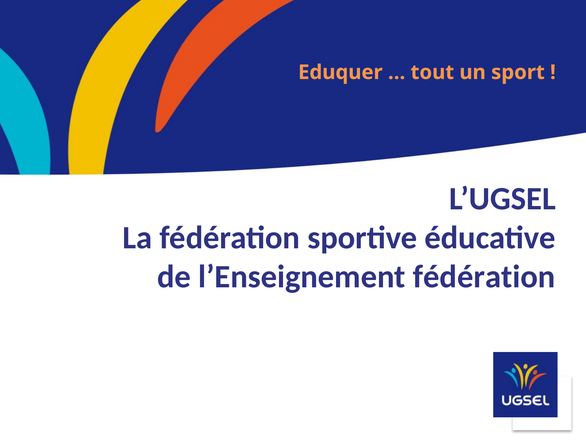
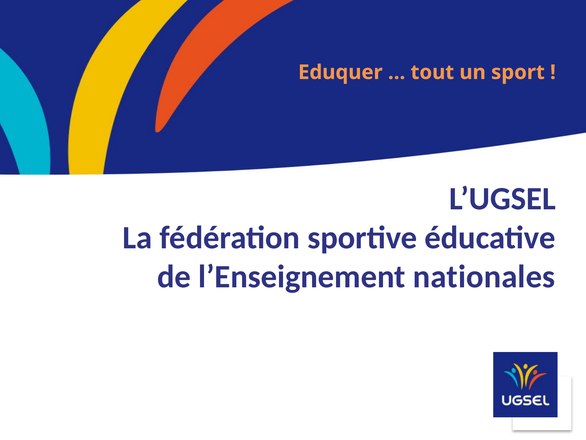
l’Enseignement fédération: fédération -> nationales (484, 277)
